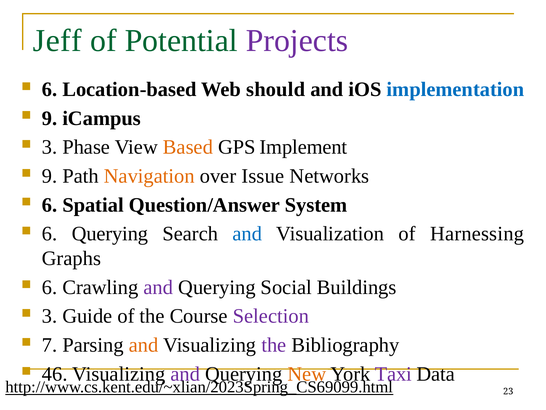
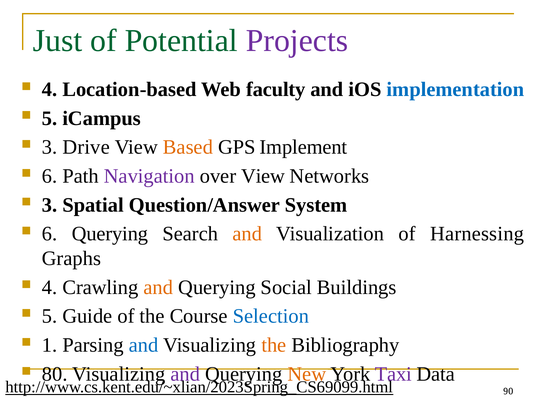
Jeff: Jeff -> Just (58, 41)
6: 6 -> 4 (50, 89)
should: should -> faculty (276, 89)
9: 9 -> 5 (50, 118)
Phase: Phase -> Drive (86, 147)
9: 9 -> 6 (50, 176)
Navigation colour: orange -> purple (149, 176)
over Issue: Issue -> View (263, 176)
6: 6 -> 3 (50, 205)
and colour: blue -> orange (247, 234)
6: 6 -> 4 (50, 287)
and colour: purple -> orange (158, 287)
3: 3 -> 5 (50, 316)
Selection colour: purple -> blue (271, 316)
7: 7 -> 1 (50, 345)
and colour: orange -> blue (144, 345)
the colour: purple -> orange (274, 345)
46: 46 -> 80 (55, 373)
23: 23 -> 90 (508, 391)
